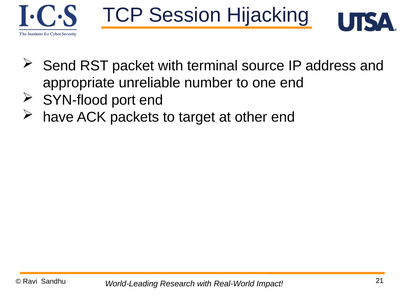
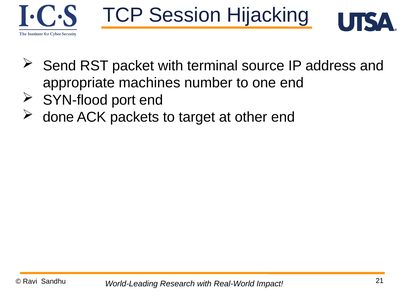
unreliable: unreliable -> machines (149, 83)
have: have -> done (58, 117)
